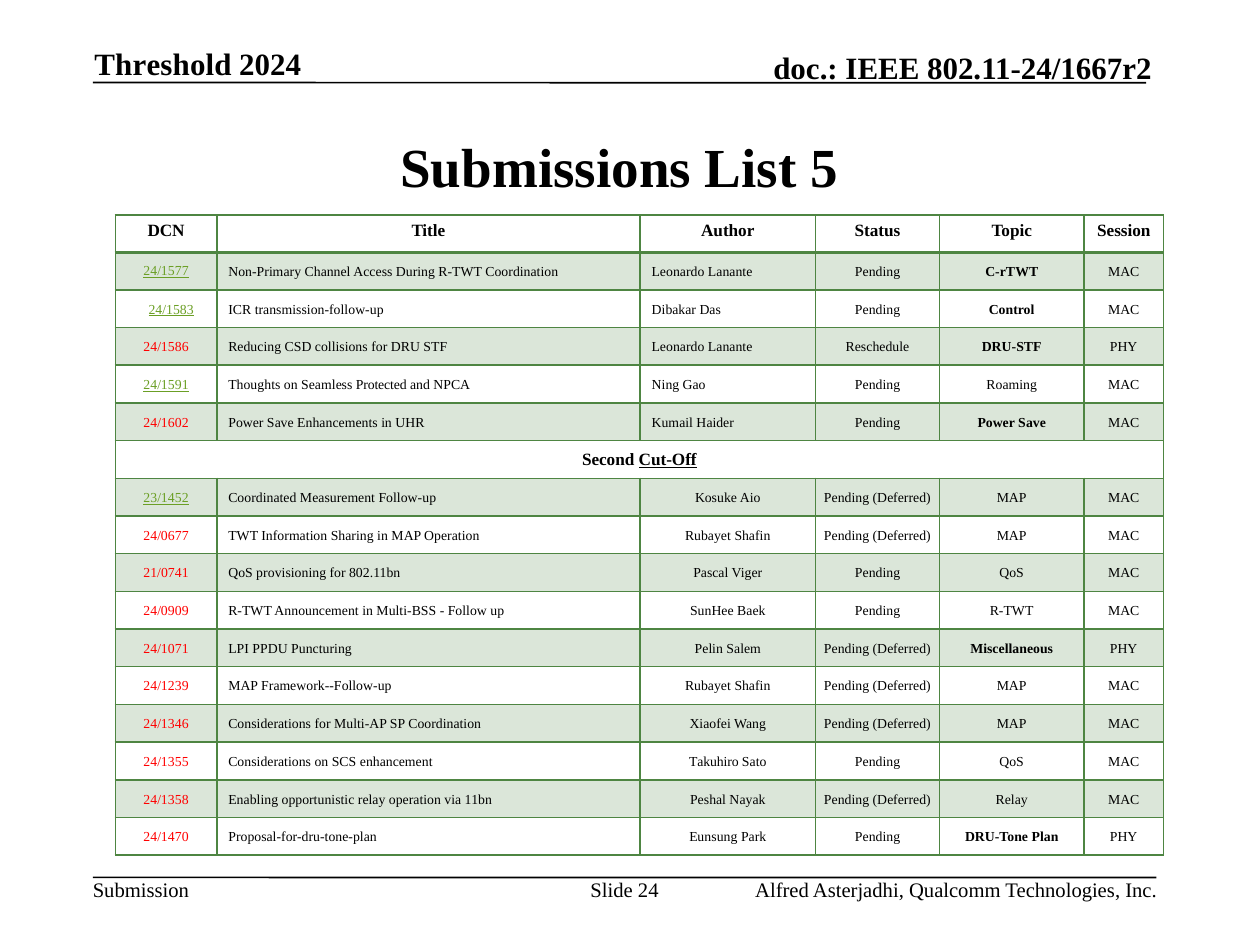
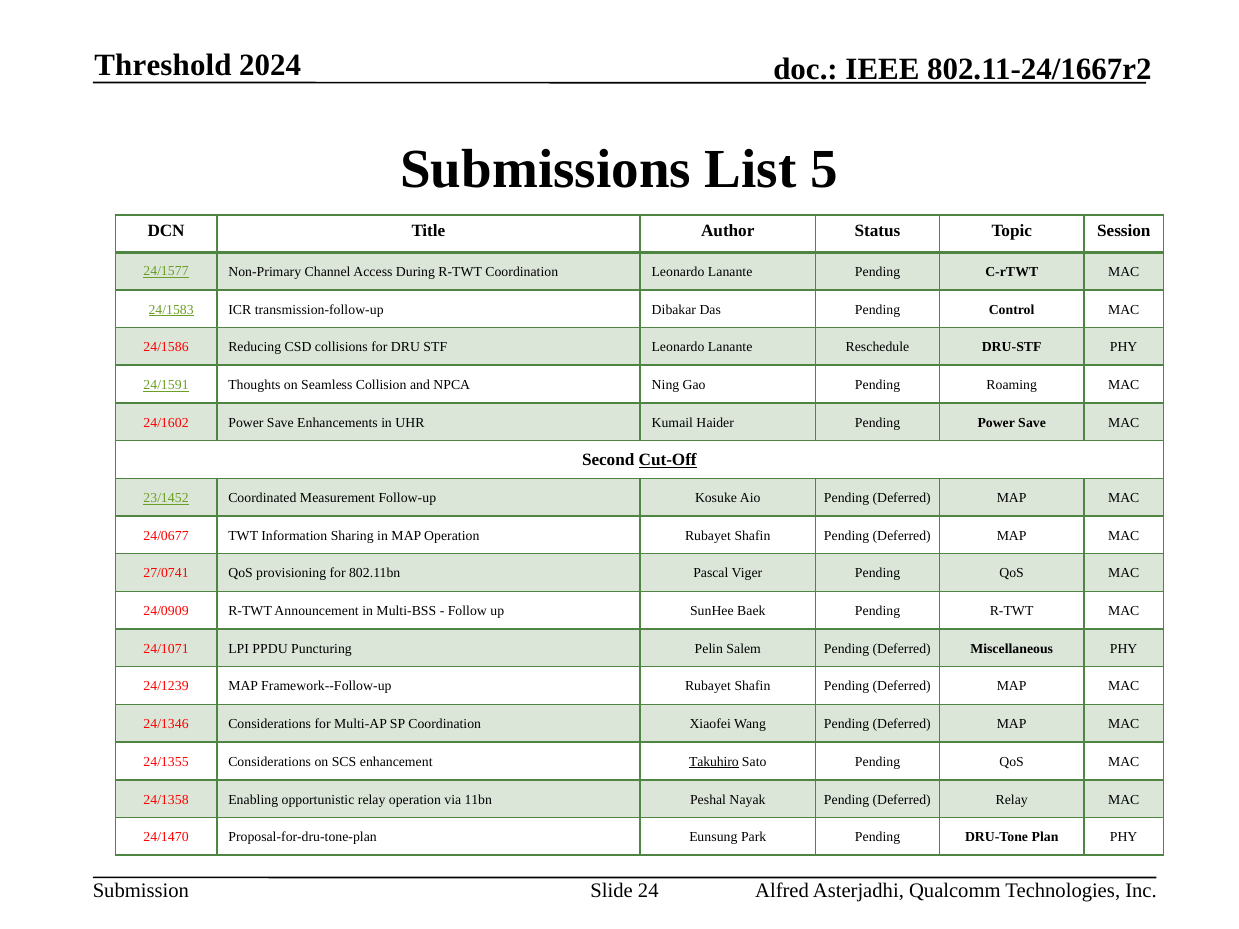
Protected: Protected -> Collision (381, 385)
21/0741: 21/0741 -> 27/0741 (166, 573)
Takuhiro underline: none -> present (714, 762)
